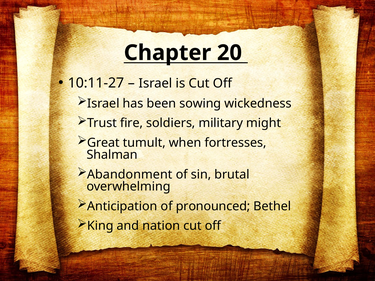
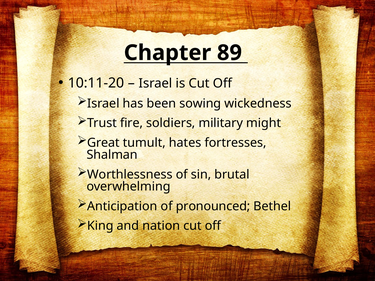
20: 20 -> 89 (229, 53)
10:11-27: 10:11-27 -> 10:11-20 (96, 83)
when: when -> hates (185, 143)
Abandonment: Abandonment -> Worthlessness (130, 175)
